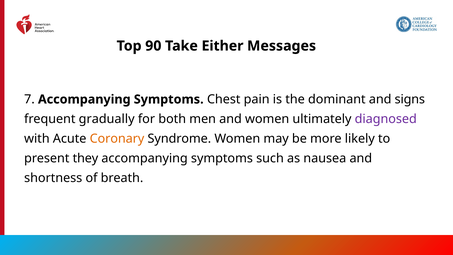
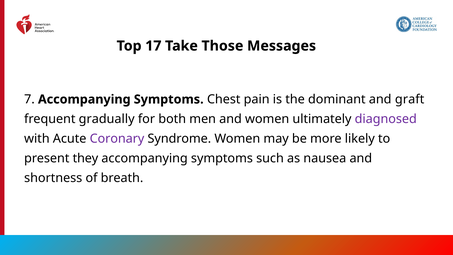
90: 90 -> 17 (153, 46)
Either: Either -> Those (222, 46)
signs: signs -> graft (410, 99)
Coronary colour: orange -> purple (117, 139)
